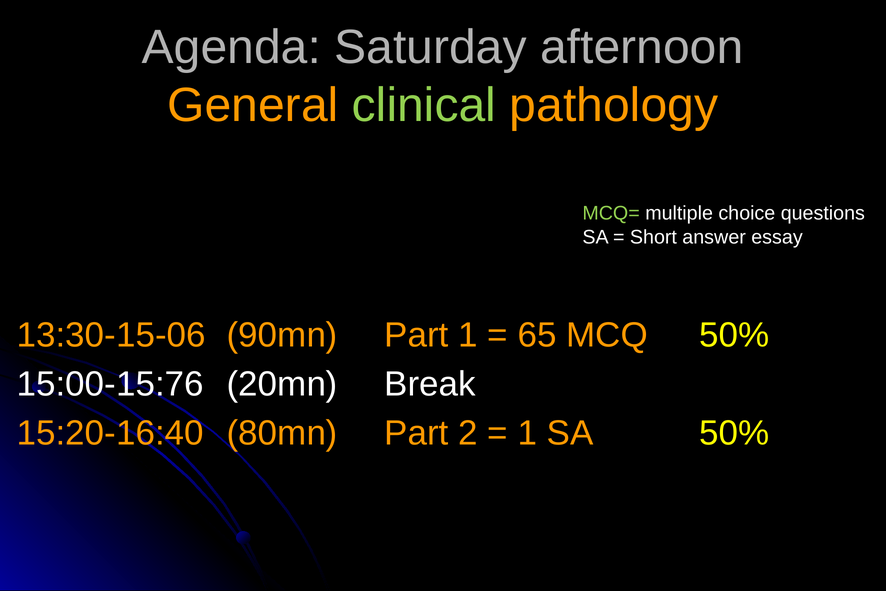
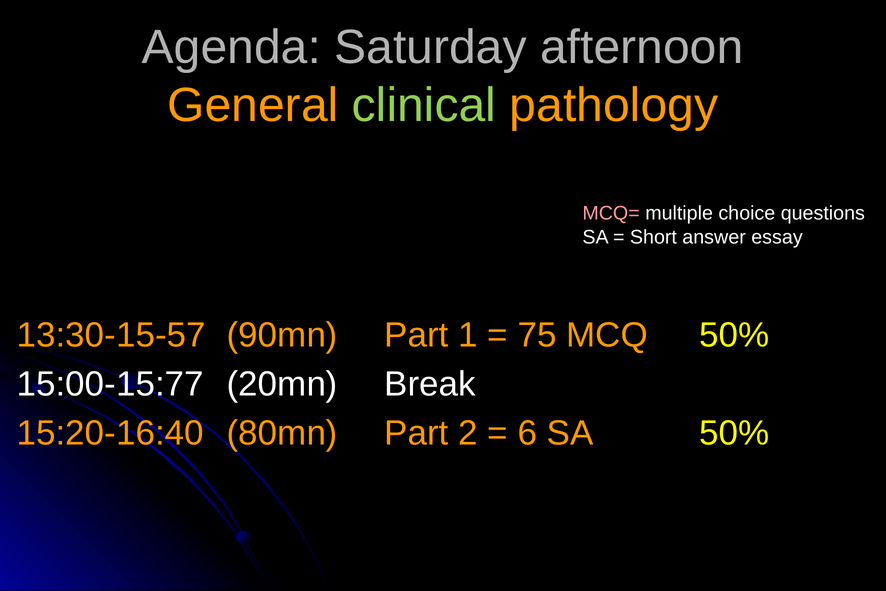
MCQ= colour: light green -> pink (611, 213)
13:30-15-06: 13:30-15-06 -> 13:30-15-57 (111, 335)
65: 65 -> 75 (537, 335)
15:00-15:76: 15:00-15:76 -> 15:00-15:77 (110, 384)
1: 1 -> 6 (527, 433)
